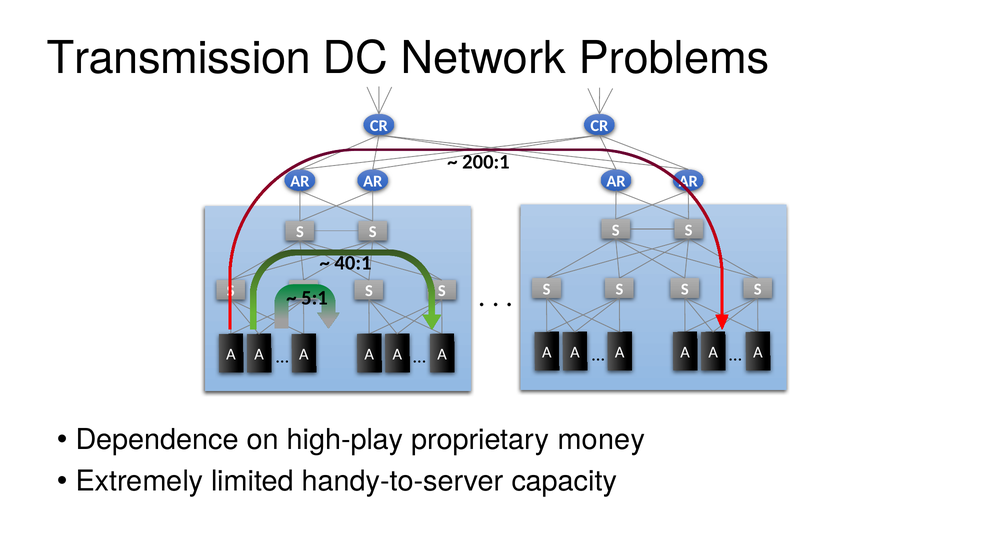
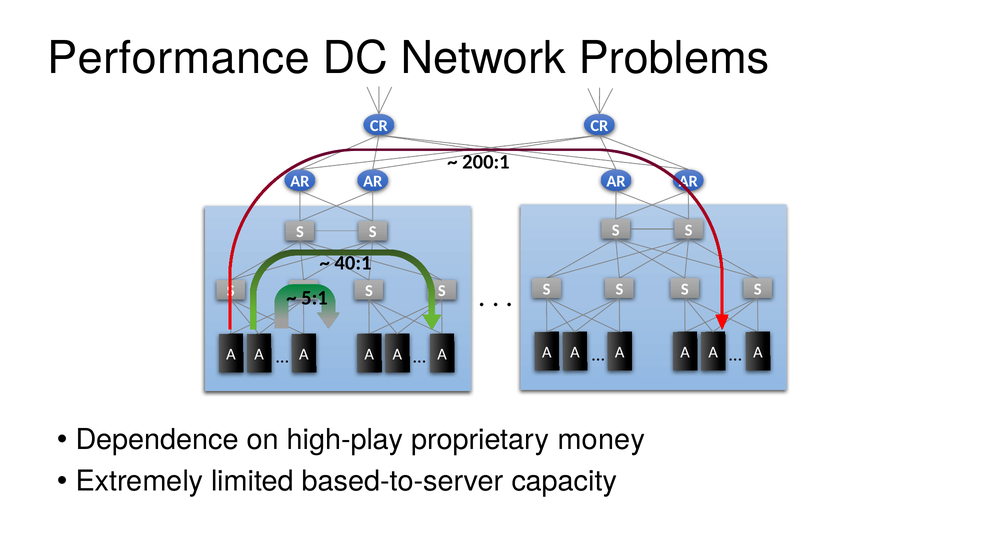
Transmission: Transmission -> Performance (179, 58)
handy-to-server: handy-to-server -> based-to-server (403, 481)
